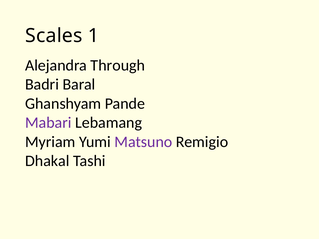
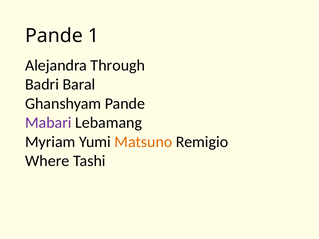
Scales: Scales -> Pande (54, 36)
Matsuno colour: purple -> orange (143, 142)
Dhakal: Dhakal -> Where (47, 161)
